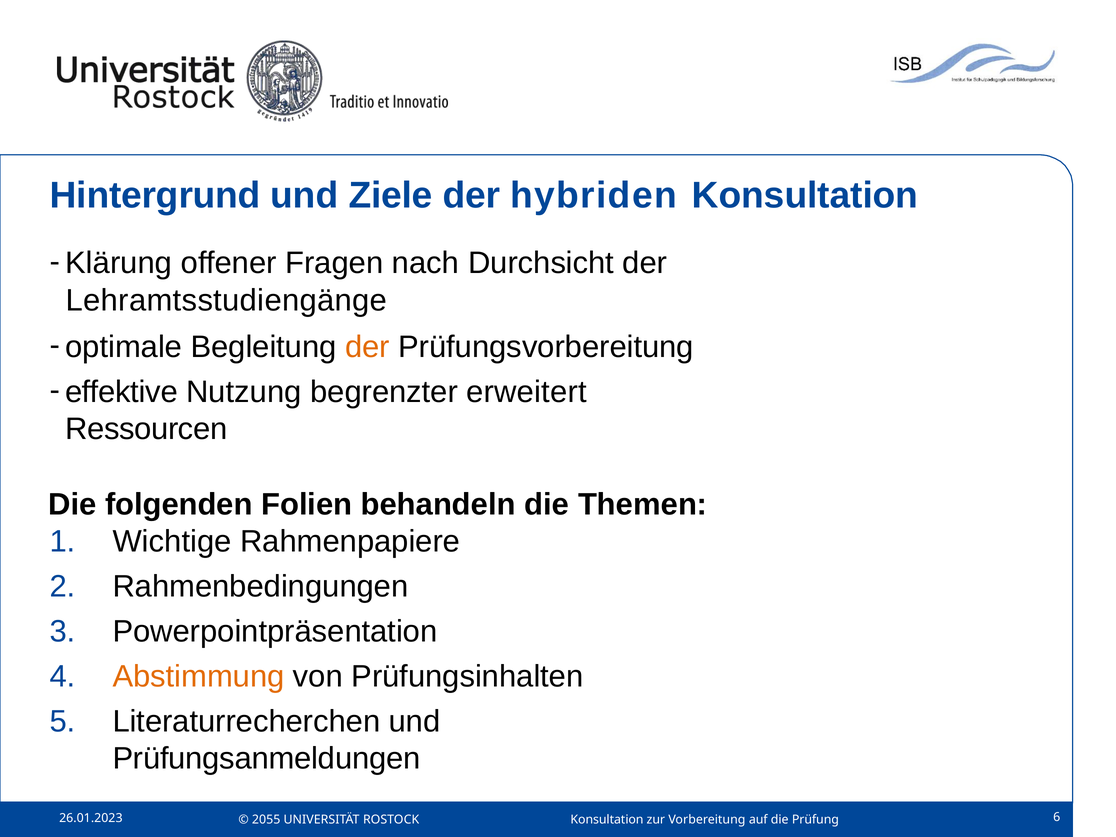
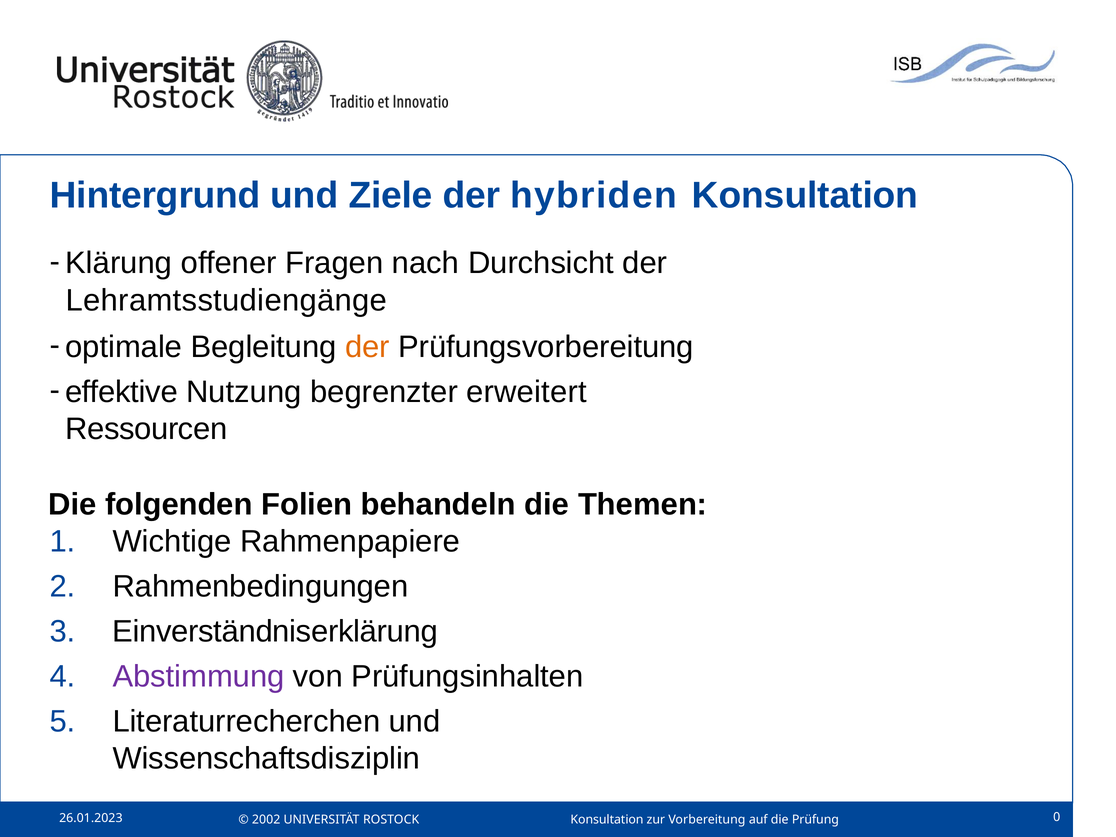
Powerpointpräsentation: Powerpointpräsentation -> Einverständniserklärung (275, 631)
Abstimmung colour: orange -> purple (199, 676)
Prüfungsanmeldungen: Prüfungsanmeldungen -> Wissenschaftsdisziplin (266, 758)
6: 6 -> 0 (1057, 817)
2055: 2055 -> 2002 (266, 820)
